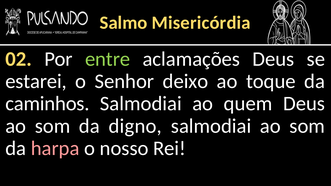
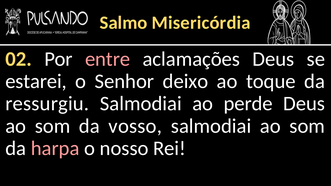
entre colour: light green -> pink (108, 59)
caminhos: caminhos -> ressurgiu (47, 104)
quem: quem -> perde (248, 104)
digno: digno -> vosso (135, 126)
